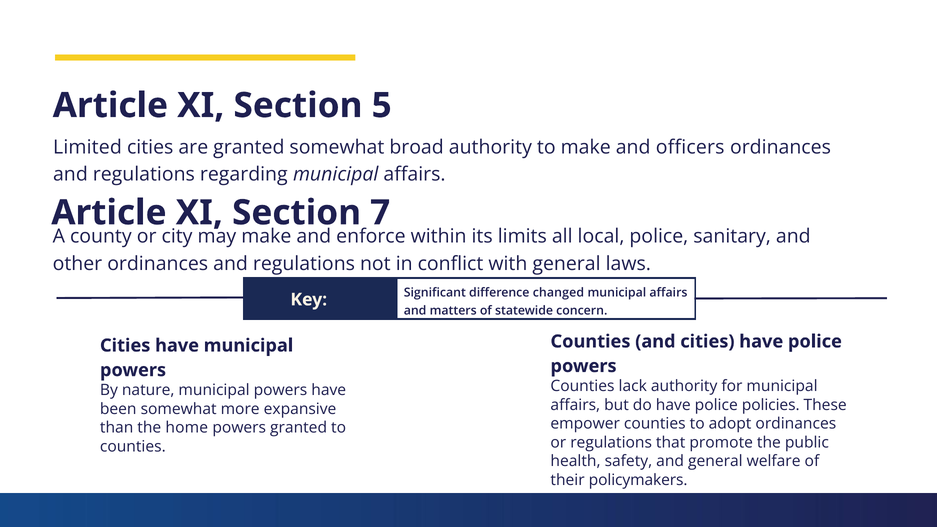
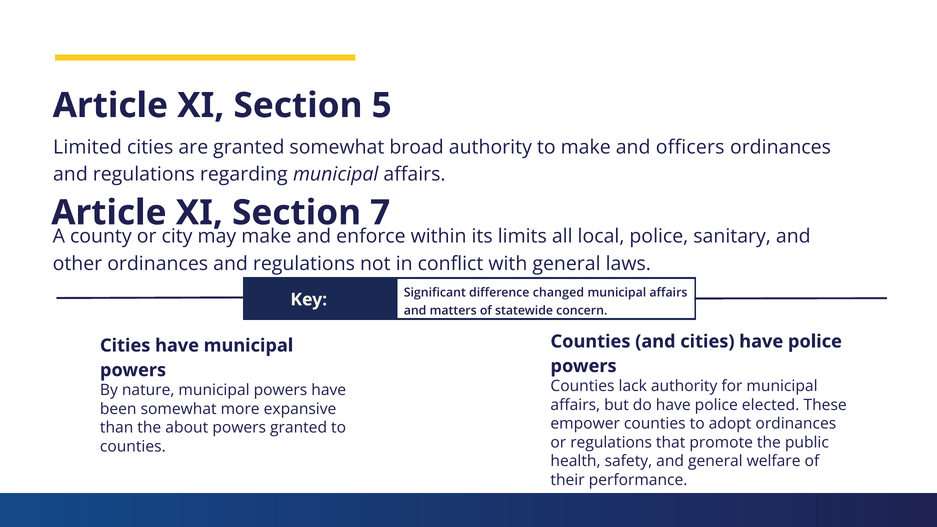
policies: policies -> elected (771, 405)
home: home -> about (187, 428)
policymakers: policymakers -> performance (638, 480)
